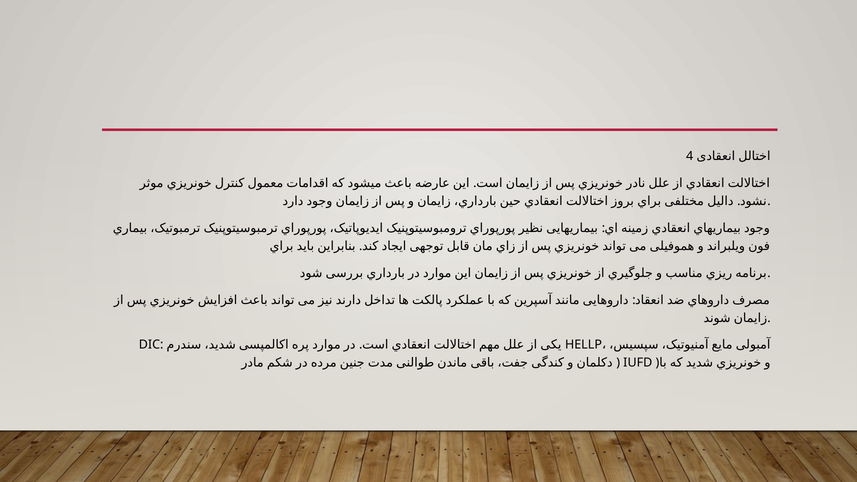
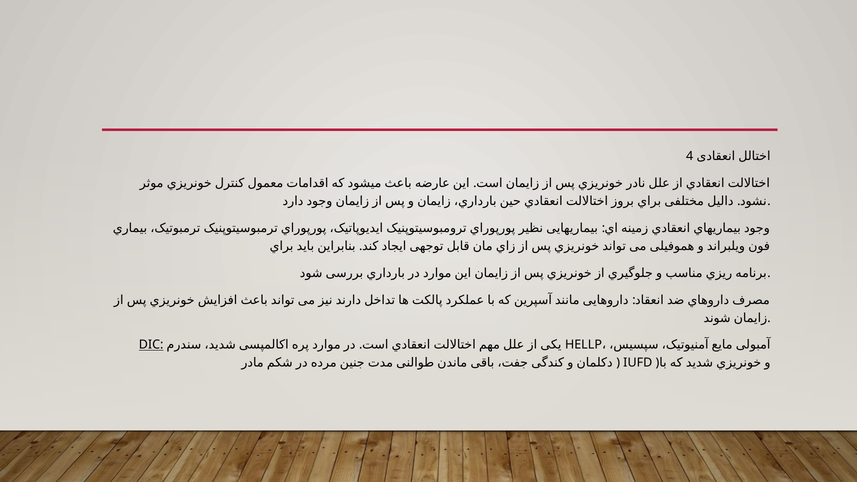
DIC underline: none -> present (151, 345)
